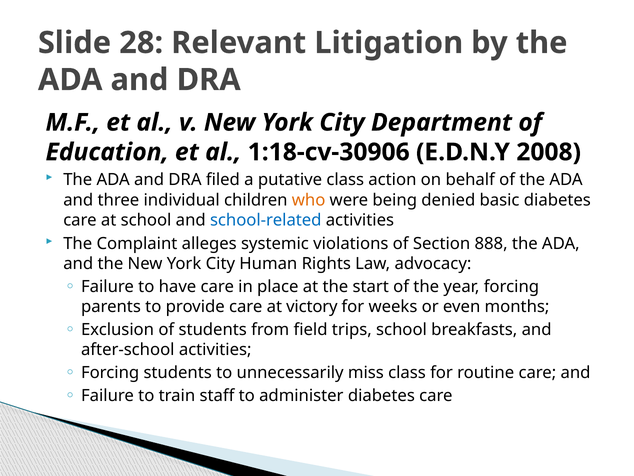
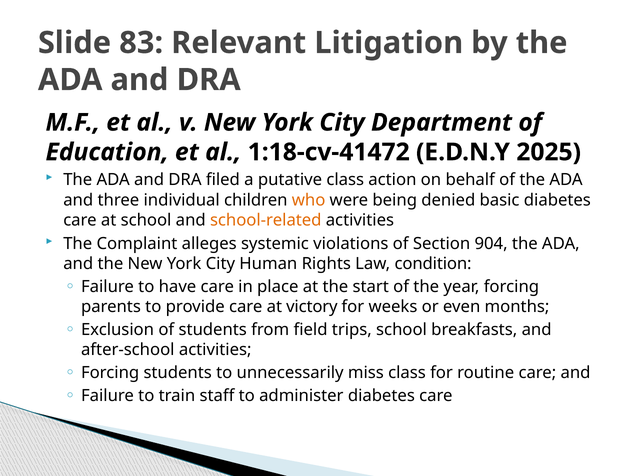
28: 28 -> 83 (141, 43)
1:18-cv-30906: 1:18-cv-30906 -> 1:18-cv-41472 (329, 152)
2008: 2008 -> 2025 (549, 152)
school-related colour: blue -> orange (266, 220)
888: 888 -> 904 (491, 243)
advocacy: advocacy -> condition (433, 264)
